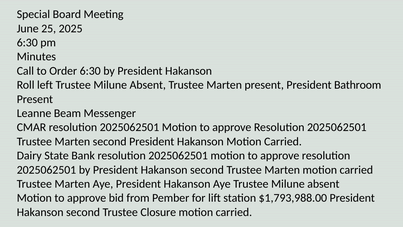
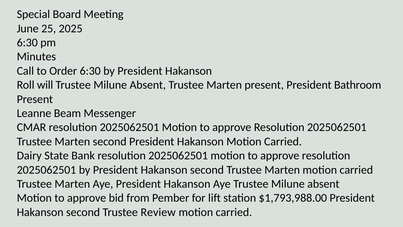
left: left -> will (45, 85)
Closure: Closure -> Review (158, 212)
